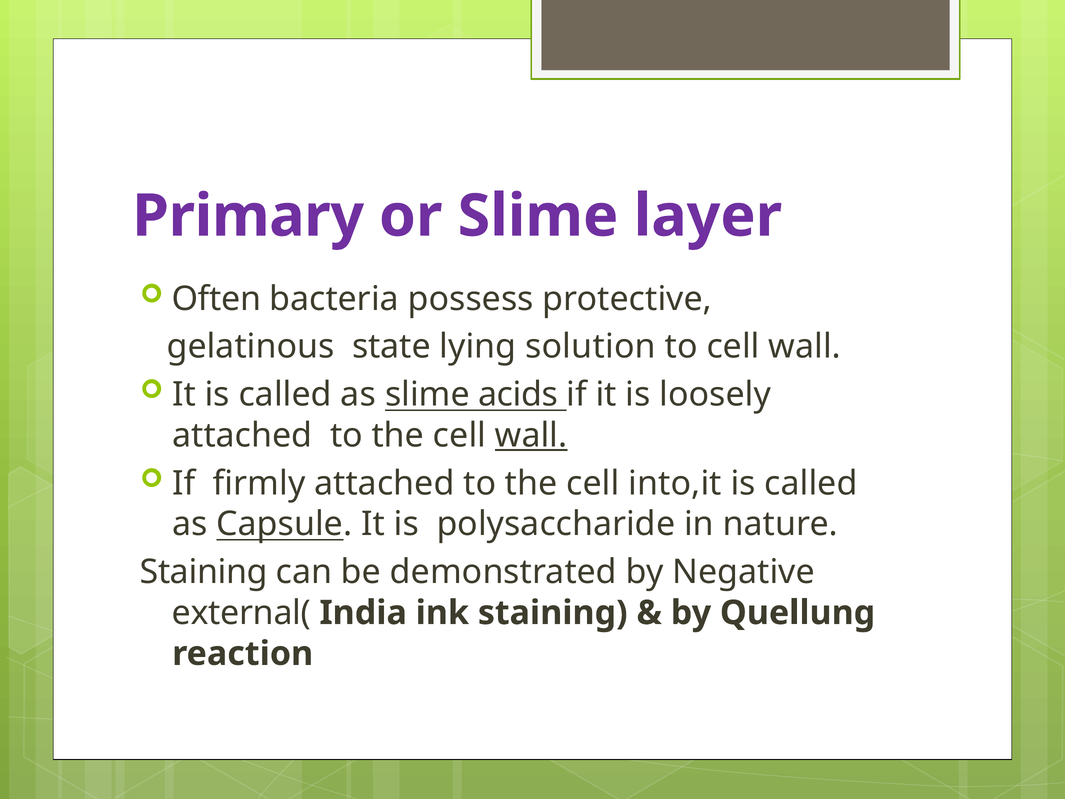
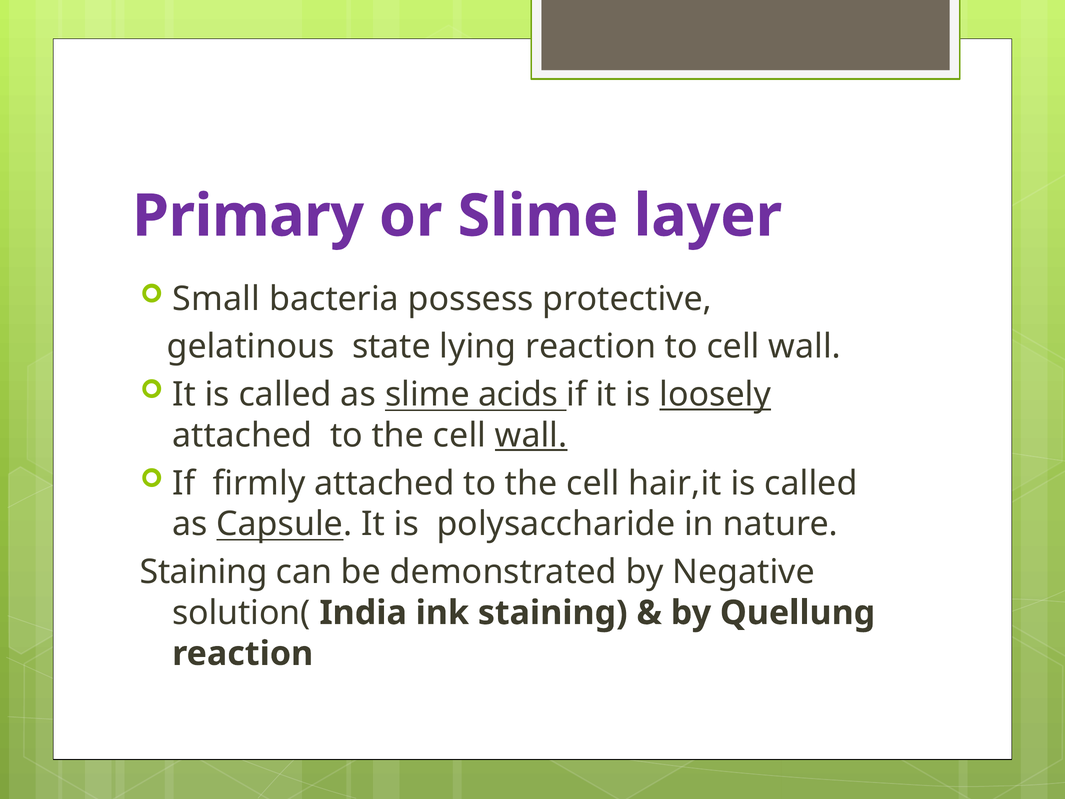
Often: Often -> Small (216, 299)
lying solution: solution -> reaction (591, 347)
loosely underline: none -> present (715, 395)
into,it: into,it -> hair,it (675, 483)
external(: external( -> solution( (241, 613)
